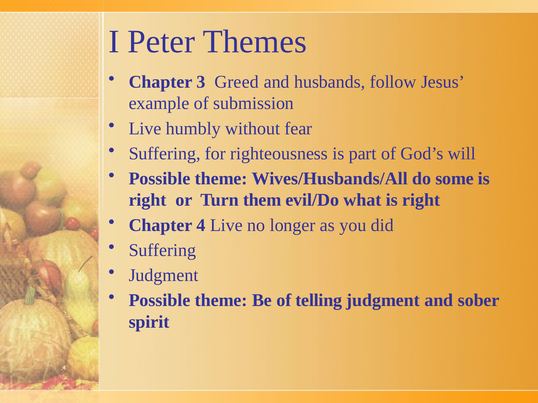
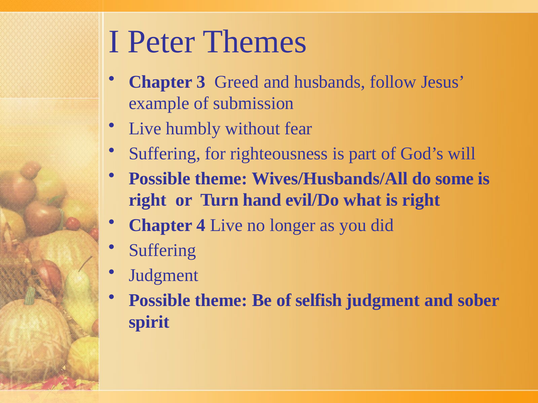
them: them -> hand (262, 200)
telling: telling -> selfish (319, 301)
